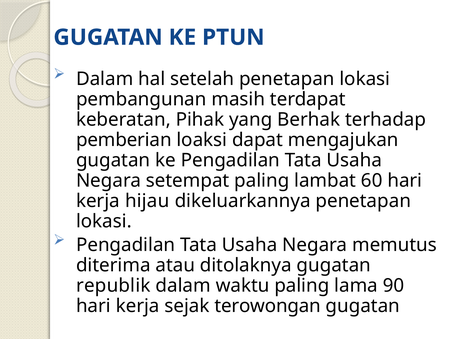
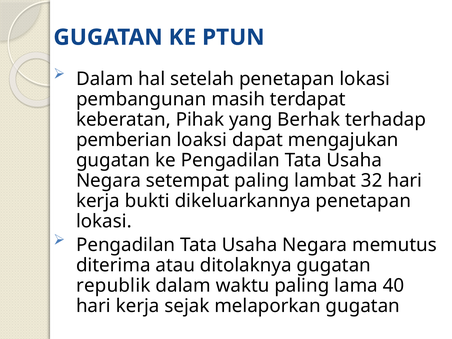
60: 60 -> 32 (372, 181)
hijau: hijau -> bukti (147, 201)
90: 90 -> 40 (394, 286)
terowongan: terowongan -> melaporkan (268, 306)
